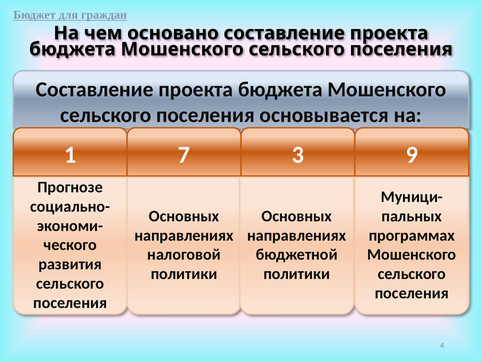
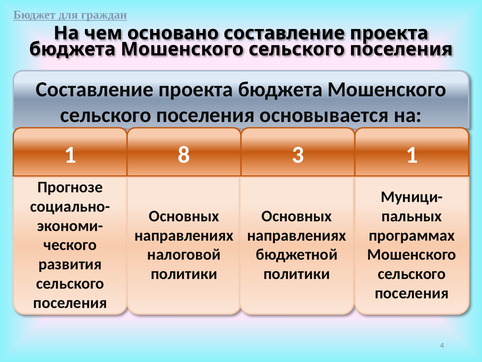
7: 7 -> 8 (184, 155)
3 9: 9 -> 1 (412, 155)
